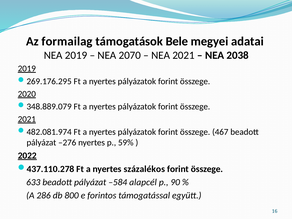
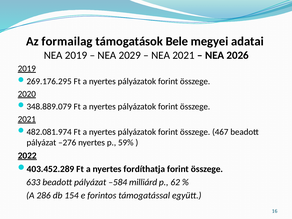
2070: 2070 -> 2029 (130, 55)
2038: 2038 -> 2026 (238, 55)
437.110.278: 437.110.278 -> 403.452.289 (51, 169)
százalékos: százalékos -> fordíthatja (144, 169)
alapcél: alapcél -> milliárd (143, 182)
90: 90 -> 62 (175, 182)
800: 800 -> 154 (72, 196)
